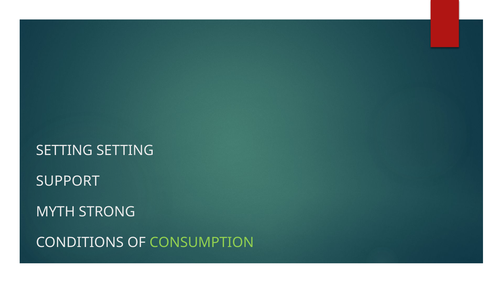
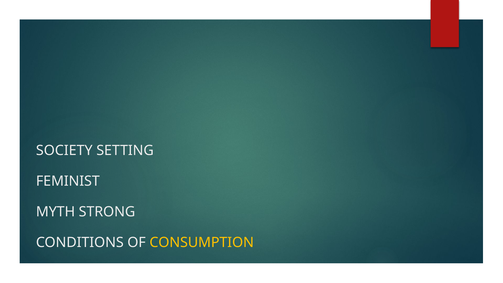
SETTING: SETTING -> SOCIETY (64, 151)
SUPPORT: SUPPORT -> FEMINIST (68, 181)
CONSUMPTION colour: light green -> yellow (202, 242)
